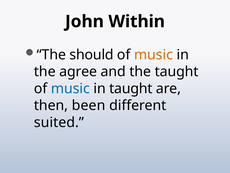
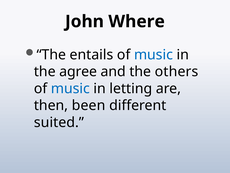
Within: Within -> Where (137, 21)
should: should -> entails (91, 55)
music colour: orange -> blue (153, 55)
the taught: taught -> others (177, 71)
in taught: taught -> letting (131, 88)
